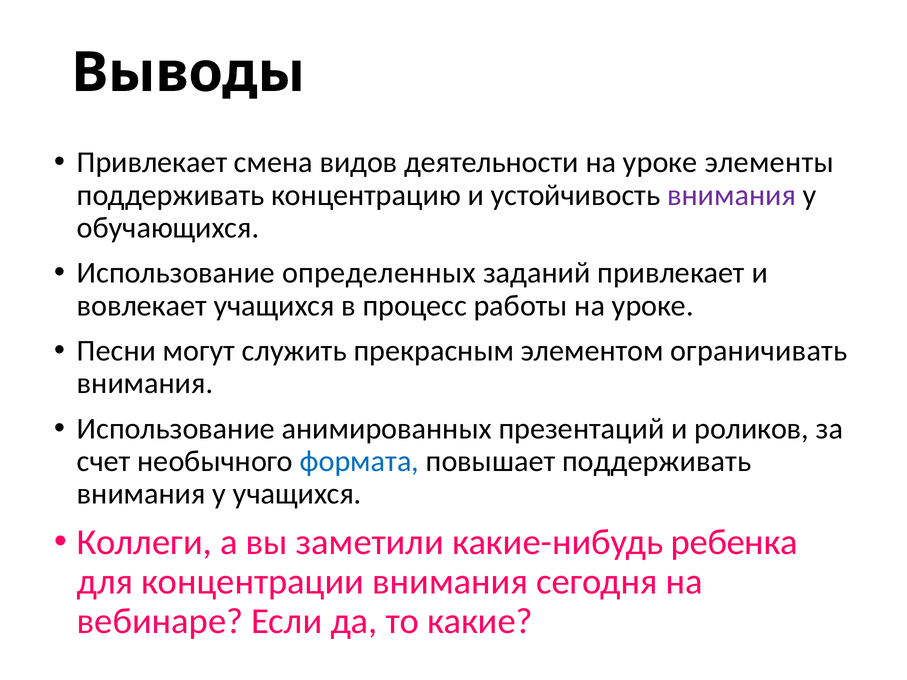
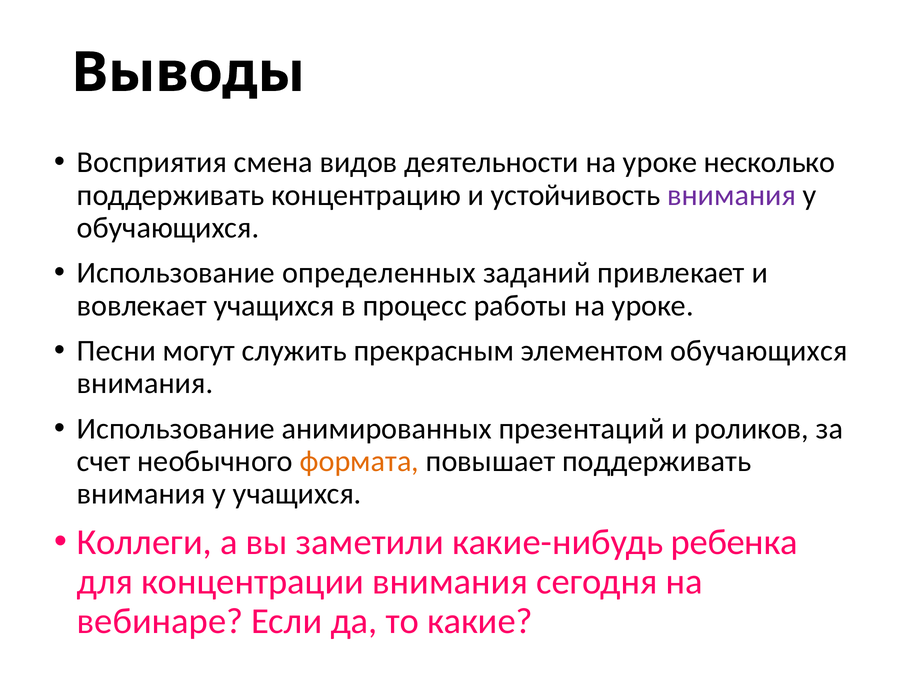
Привлекает: Привлекает -> Восприятия (152, 162)
элементы: элементы -> несколько (770, 162)
элементом ограничивать: ограничивать -> обучающихся (759, 351)
формата colour: blue -> orange (359, 461)
